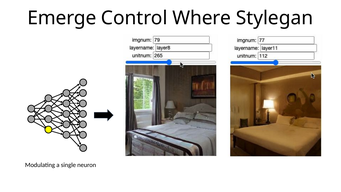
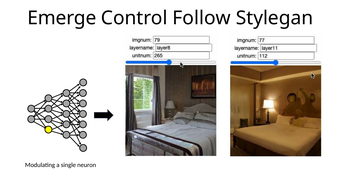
Where: Where -> Follow (202, 18)
